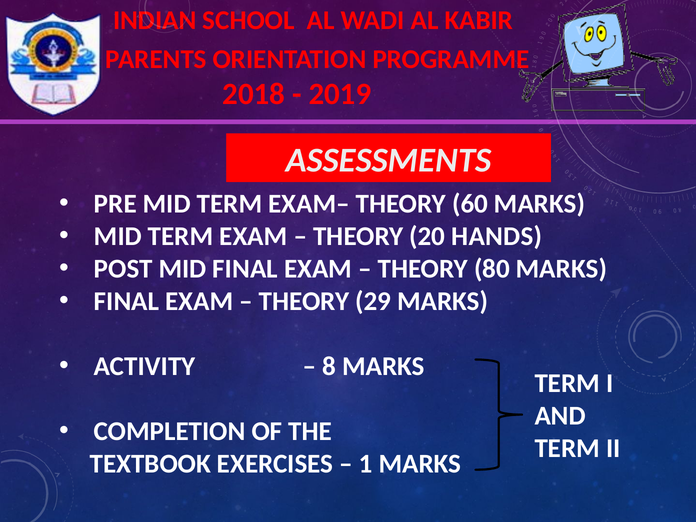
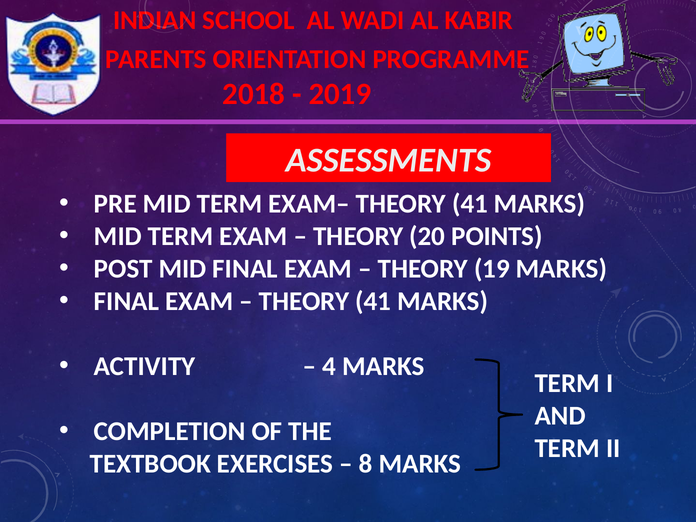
EXAM– THEORY 60: 60 -> 41 (470, 204)
HANDS: HANDS -> POINTS (497, 236)
80: 80 -> 19 (492, 269)
29: 29 -> 41 (373, 301)
8: 8 -> 4 (329, 366)
1: 1 -> 8 (366, 464)
